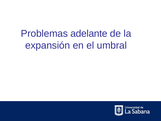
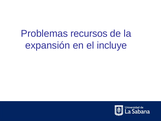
adelante: adelante -> recursos (89, 34)
umbral: umbral -> incluye (112, 45)
